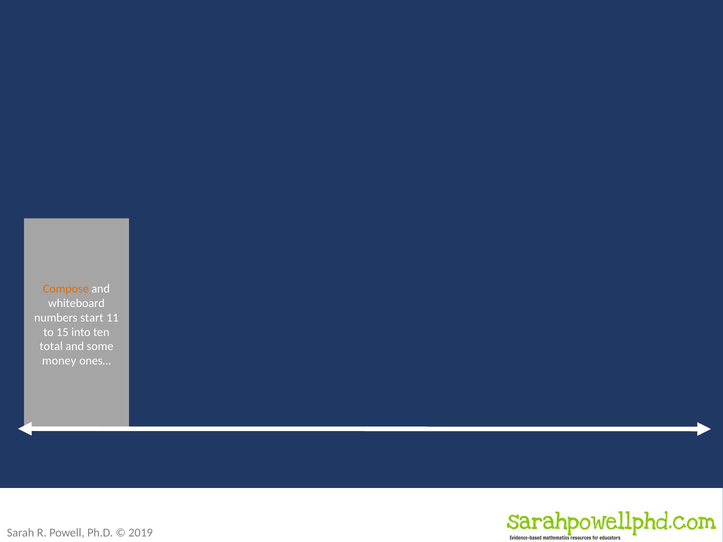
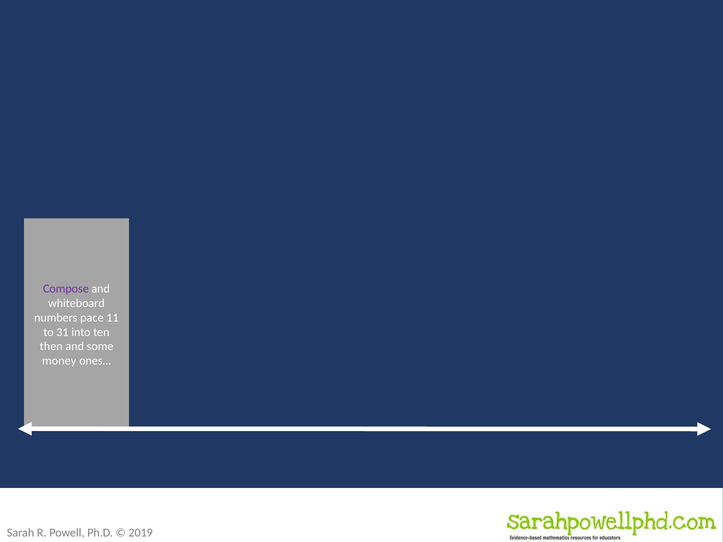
Compose colour: orange -> purple (66, 289)
start: start -> pace (92, 318)
15: 15 -> 31 (62, 332)
total: total -> then (51, 347)
